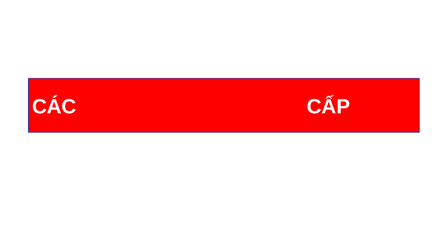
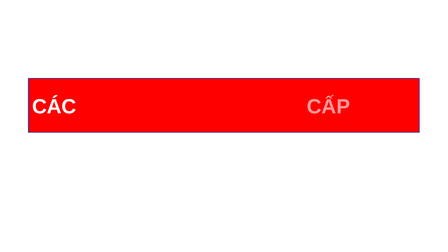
CẤP colour: white -> pink (328, 107)
